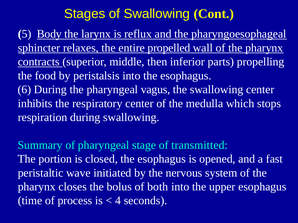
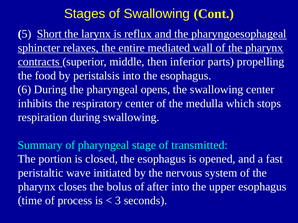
Body: Body -> Short (49, 34)
propelled: propelled -> mediated (169, 48)
vagus: vagus -> opens (156, 90)
both: both -> after (158, 187)
4: 4 -> 3 (118, 201)
